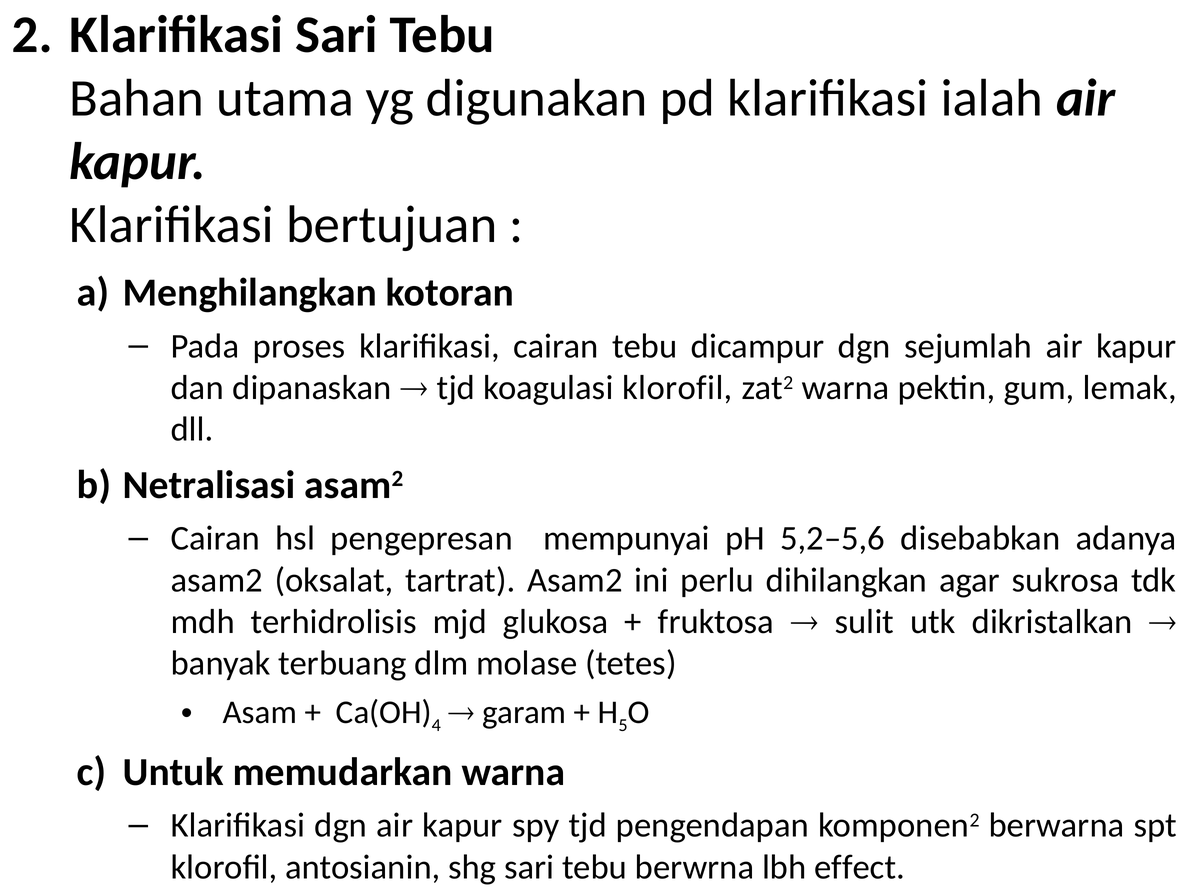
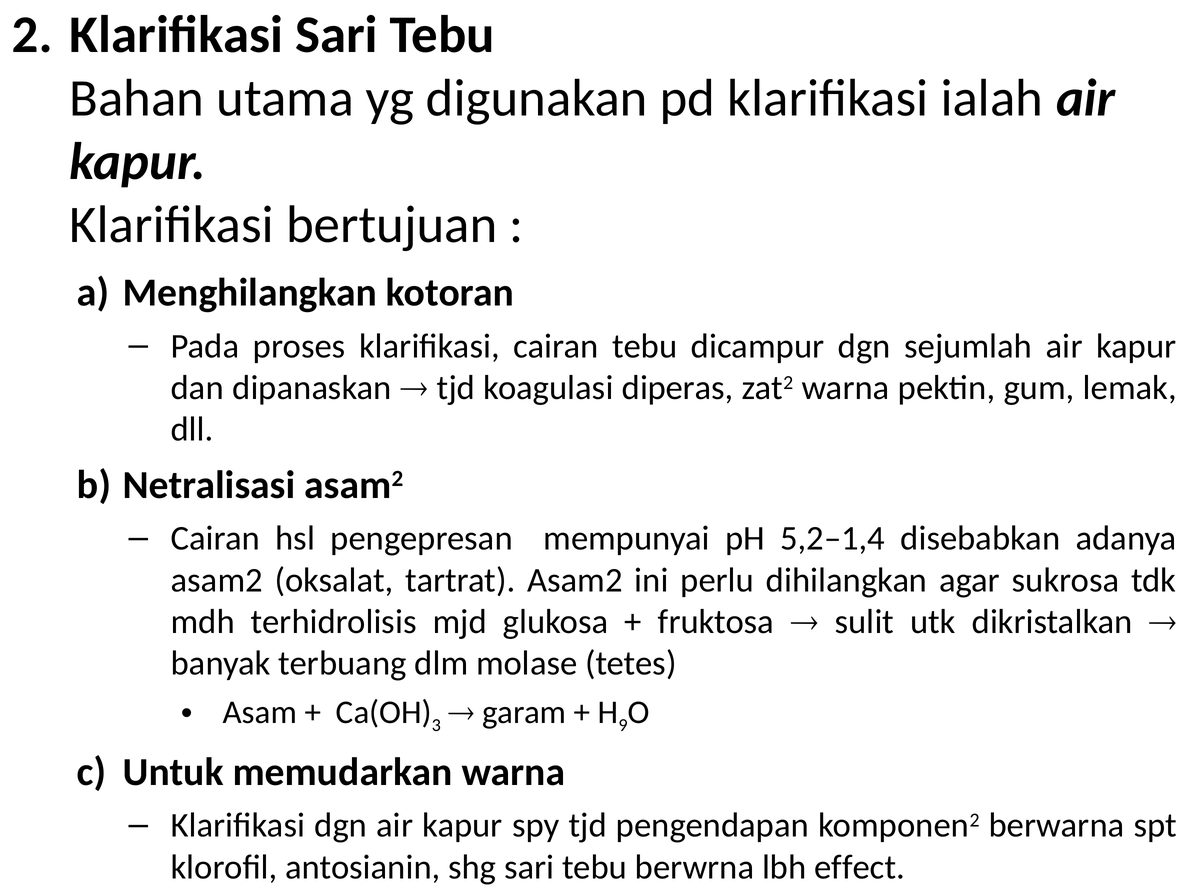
koagulasi klorofil: klorofil -> diperas (678, 388)
5,2–5,6: 5,2–5,6 -> 5,2–1,4 (833, 538)
4: 4 -> 3 (436, 725)
5: 5 -> 9 (623, 725)
